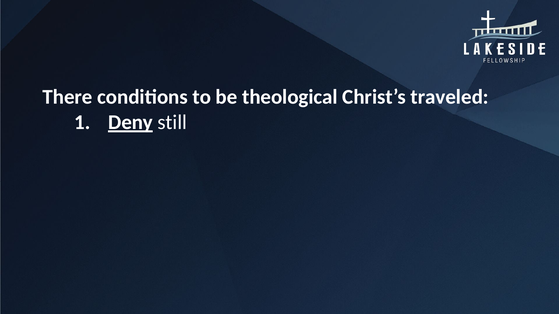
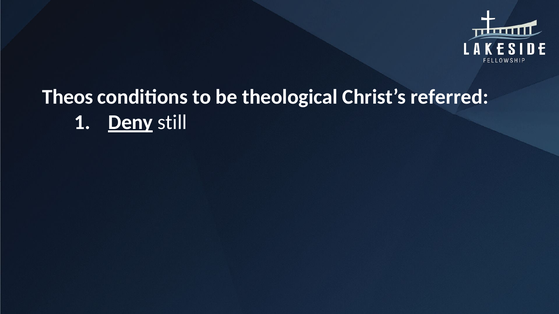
There: There -> Theos (68, 97)
traveled: traveled -> referred (450, 97)
